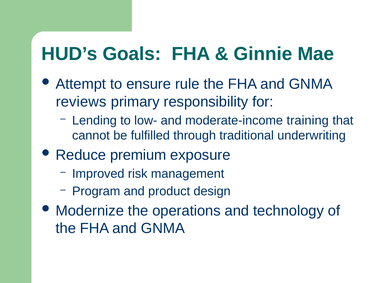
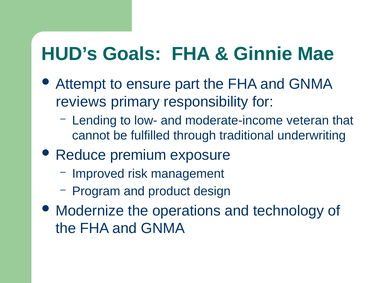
rule: rule -> part (187, 84)
training: training -> veteran (308, 120)
